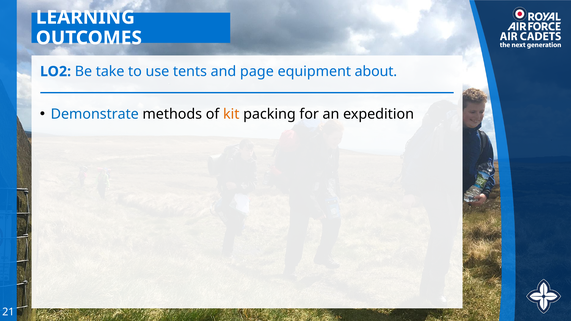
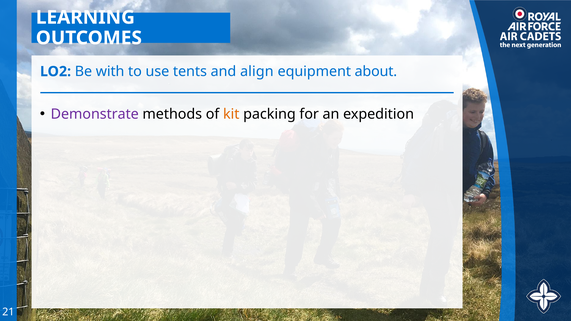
take: take -> with (110, 72)
page: page -> align (257, 72)
Demonstrate colour: blue -> purple (95, 114)
